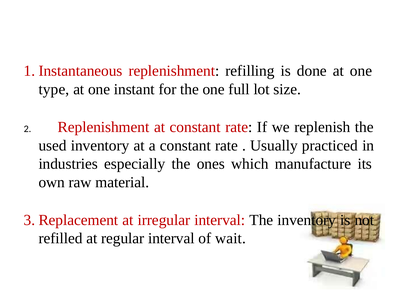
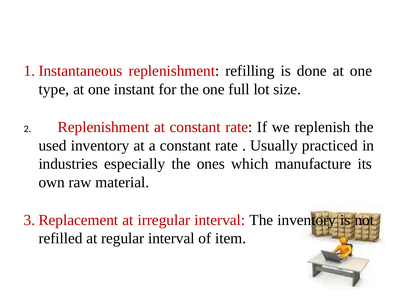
wait: wait -> item (231, 239)
